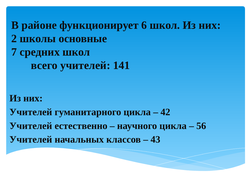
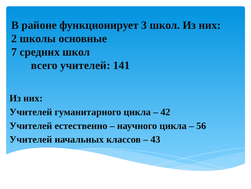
6: 6 -> 3 (144, 25)
